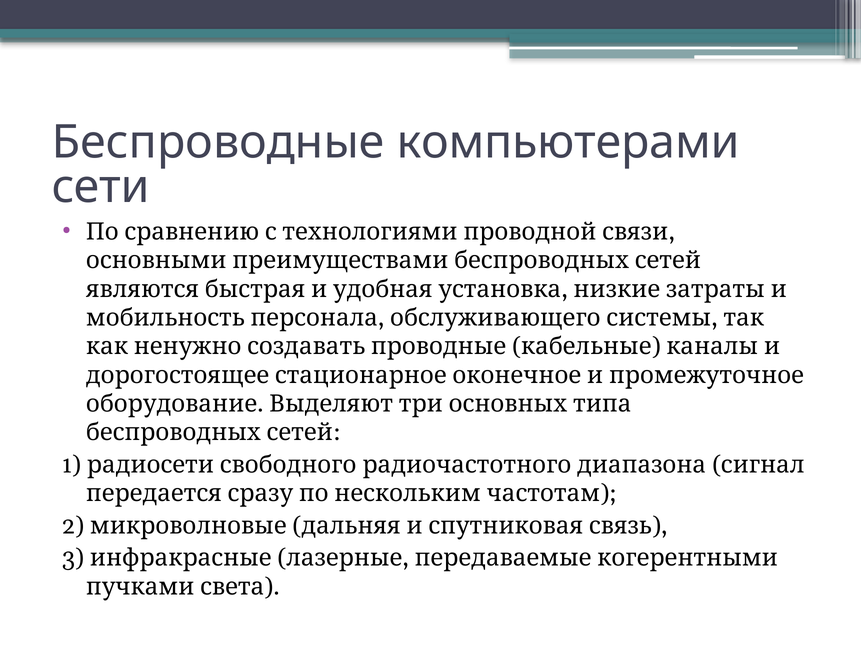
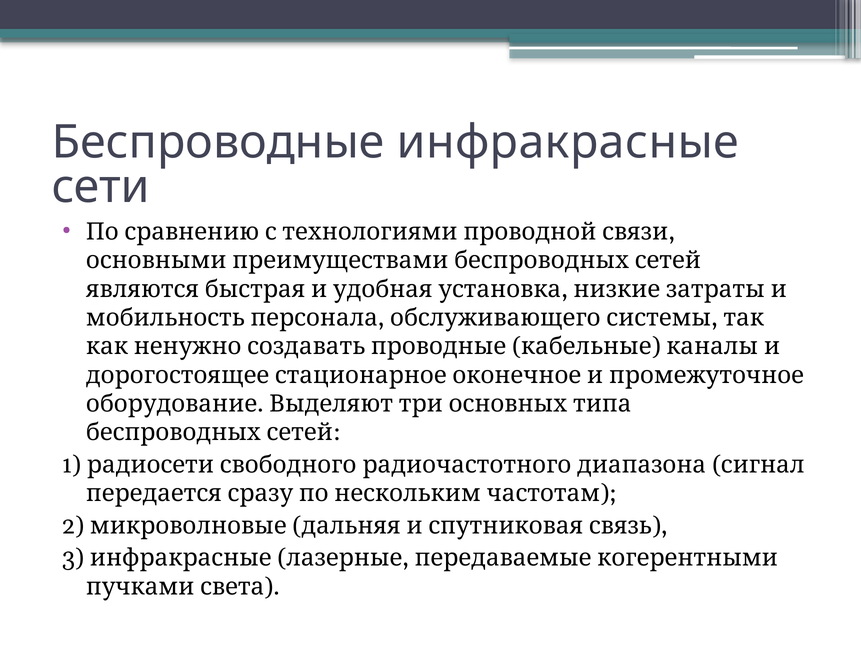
Беспроводные компьютерами: компьютерами -> инфракрасные (568, 142)
